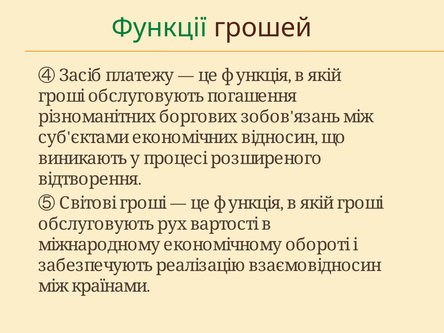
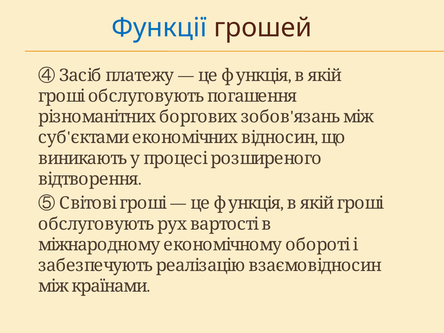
Функції colour: green -> blue (159, 28)
